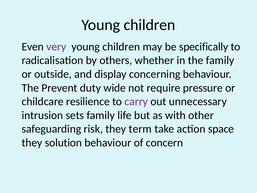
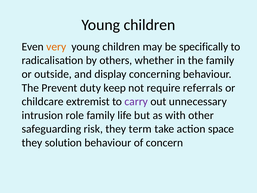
very colour: purple -> orange (56, 47)
wide: wide -> keep (115, 88)
pressure: pressure -> referrals (203, 88)
resilience: resilience -> extremist (88, 101)
sets: sets -> role (75, 115)
